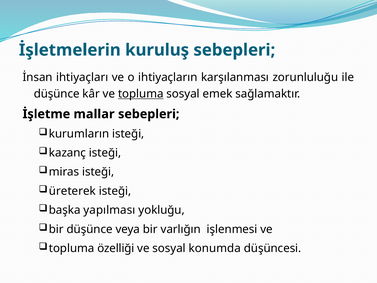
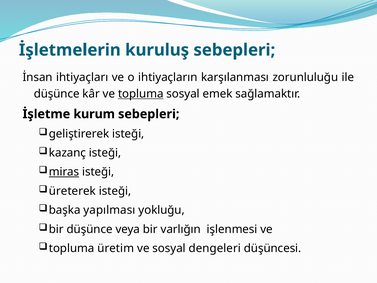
mallar: mallar -> kurum (94, 114)
kurumların: kurumların -> geliştirerek (79, 134)
miras underline: none -> present (64, 172)
özelliği: özelliği -> üretim (116, 248)
konumda: konumda -> dengeleri (215, 248)
